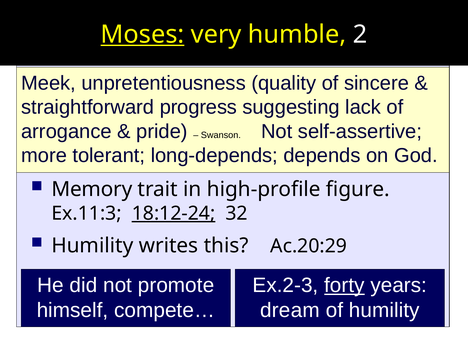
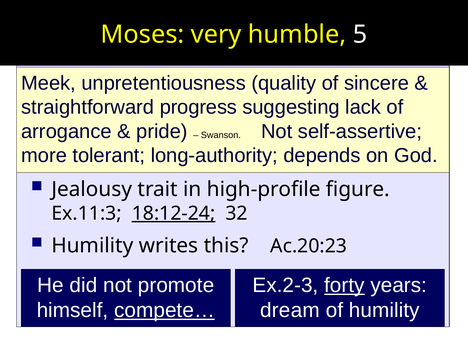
Moses underline: present -> none (142, 34)
2: 2 -> 5 (360, 34)
long-depends: long-depends -> long-authority (214, 156)
Memory: Memory -> Jealousy (92, 189)
Ac.20:29: Ac.20:29 -> Ac.20:23 (309, 246)
compete… underline: none -> present (165, 310)
